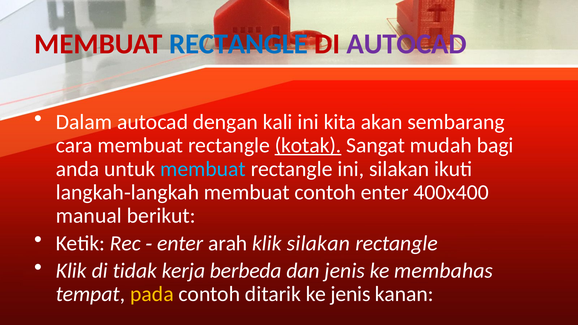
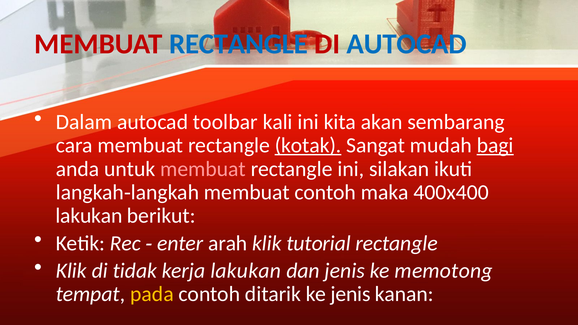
AUTOCAD colour: purple -> blue (407, 44)
dengan: dengan -> toolbar (225, 122)
bagi underline: none -> present (495, 146)
membuat colour: light blue -> pink (203, 169)
contoh enter: enter -> maka (385, 192)
manual: manual -> lakukan (89, 216)
klik silakan: silakan -> tutorial (319, 243)
kerja berbeda: berbeda -> lakukan (246, 271)
membahas: membahas -> memotong (444, 271)
